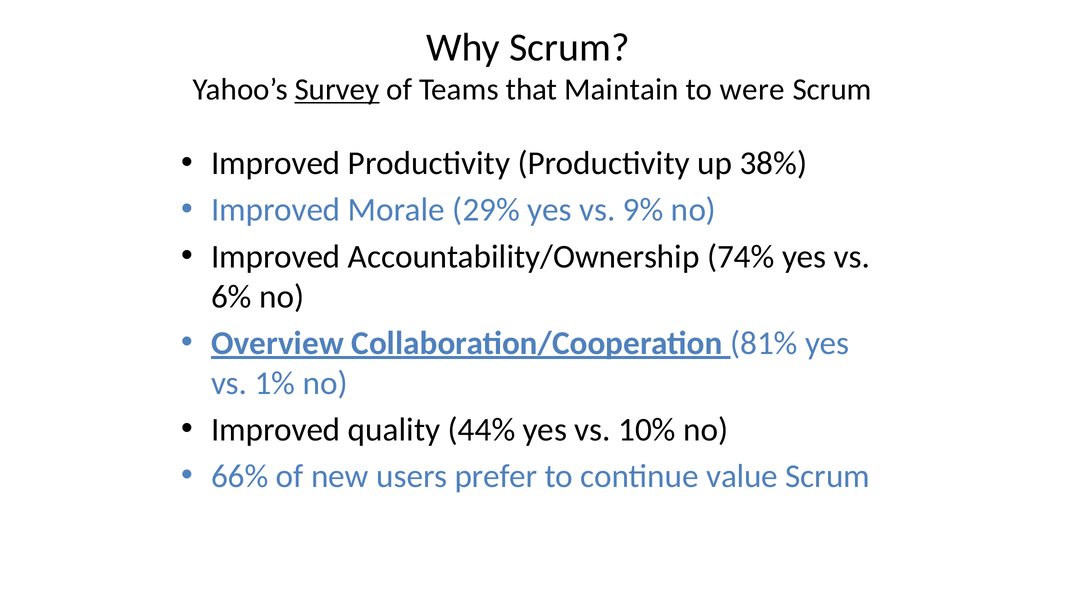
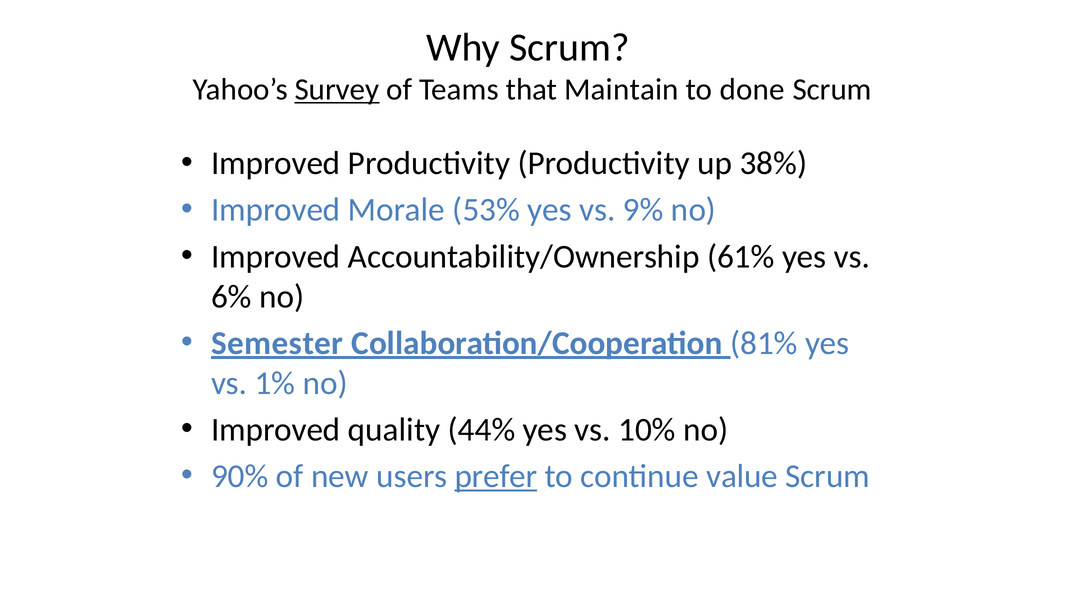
were: were -> done (752, 89)
29%: 29% -> 53% (486, 210)
74%: 74% -> 61% (741, 257)
Overview: Overview -> Semester (277, 343)
66%: 66% -> 90% (240, 476)
prefer underline: none -> present (496, 476)
